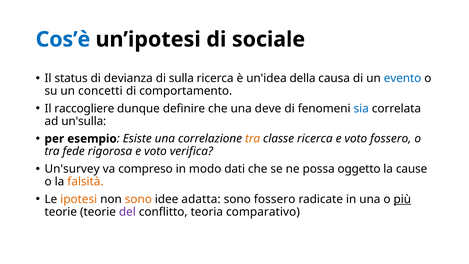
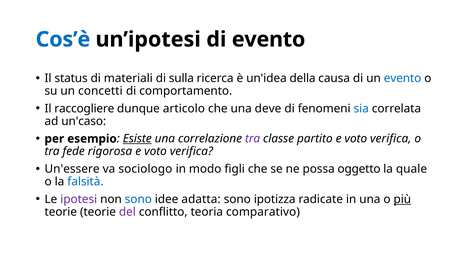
di sociale: sociale -> evento (269, 39)
devianza: devianza -> materiali (128, 78)
definire: definire -> articolo (184, 108)
un'sulla: un'sulla -> un'caso (84, 121)
Esiste underline: none -> present (137, 139)
tra colour: orange -> purple (253, 139)
classe ricerca: ricerca -> partito (315, 139)
fossero: fossero -> verifica (391, 139)
Un'survey: Un'survey -> Un'essere (72, 169)
compreso: compreso -> sociologo (145, 169)
dati: dati -> figli (235, 169)
cause: cause -> quale (412, 169)
falsità colour: orange -> blue (85, 182)
ipotesi colour: orange -> purple (79, 199)
sono colour: orange -> blue (138, 199)
sono fossero: fossero -> ipotizza (275, 199)
